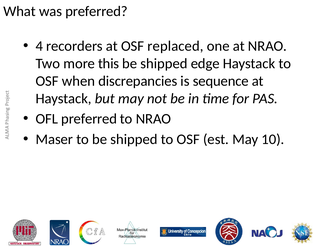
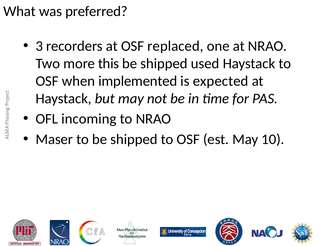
4: 4 -> 3 (39, 46)
edge: edge -> used (205, 64)
discrepancies: discrepancies -> implemented (138, 81)
sequence: sequence -> expected (221, 81)
OFL preferred: preferred -> incoming (89, 119)
